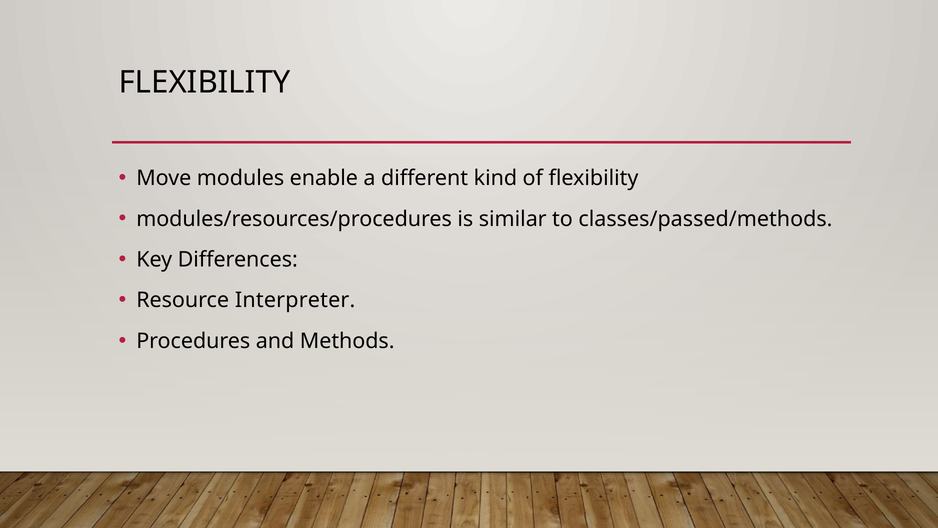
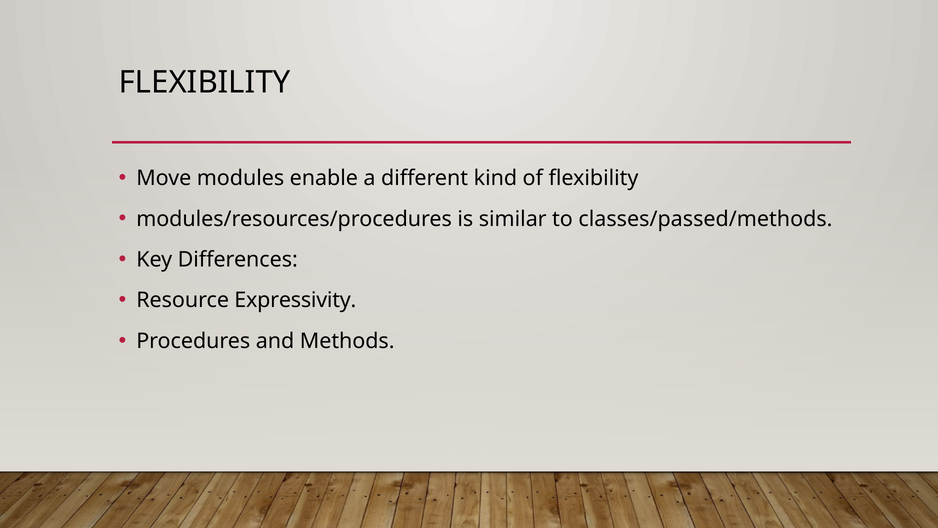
Interpreter: Interpreter -> Expressivity (295, 300)
